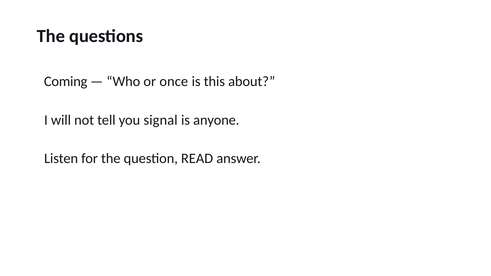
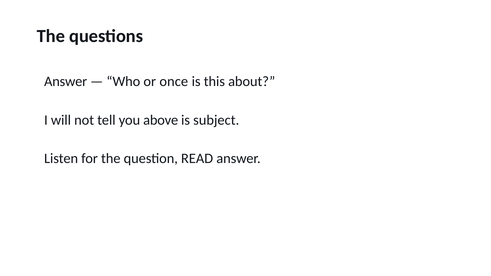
Coming: Coming -> Answer (66, 81)
signal: signal -> above (161, 120)
anyone: anyone -> subject (216, 120)
